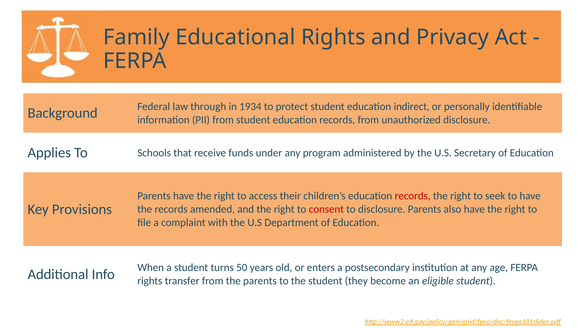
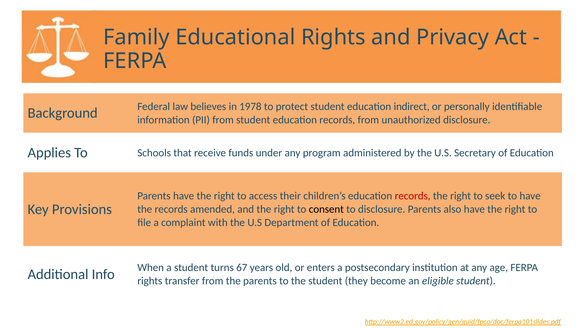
through: through -> believes (208, 106)
1934: 1934 -> 1978 (250, 106)
consent colour: red -> black (326, 209)
50: 50 -> 67 (242, 268)
